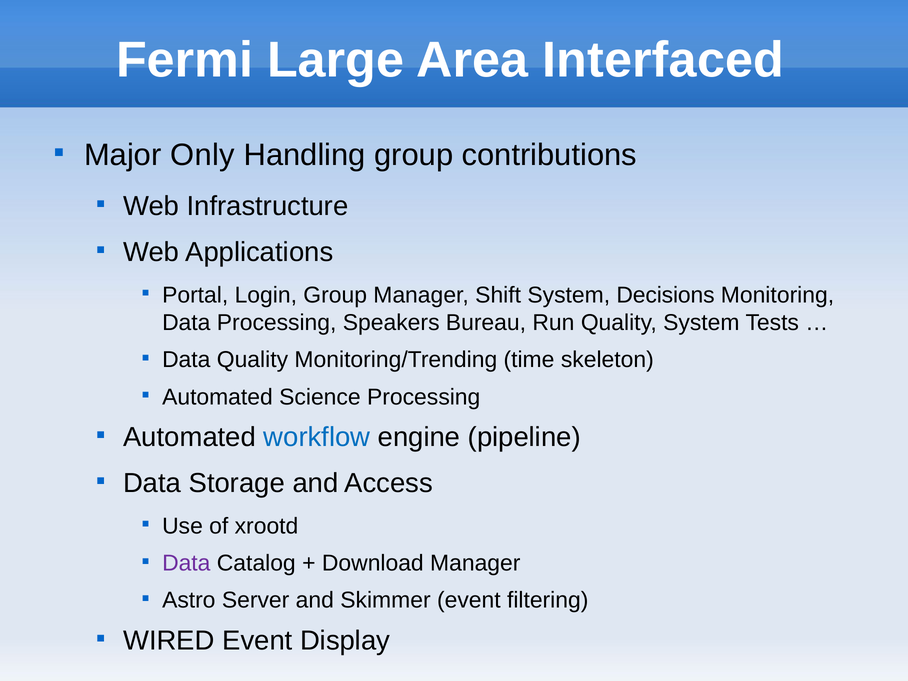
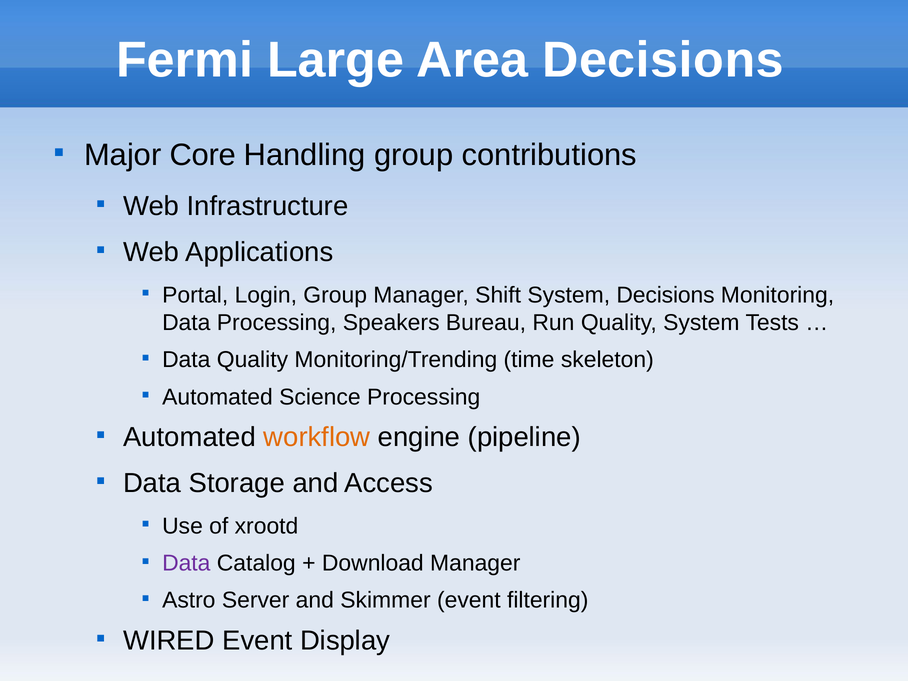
Area Interfaced: Interfaced -> Decisions (663, 60)
Only: Only -> Core (203, 155)
workflow colour: blue -> orange (317, 437)
